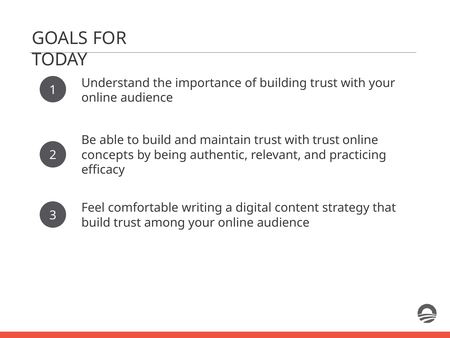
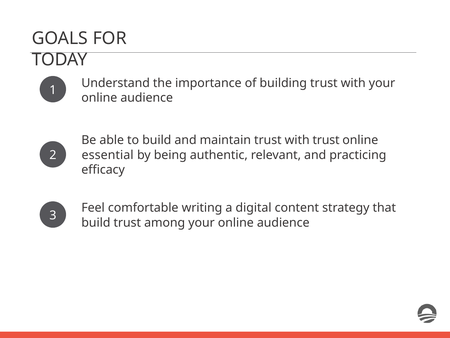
concepts: concepts -> essential (108, 155)
